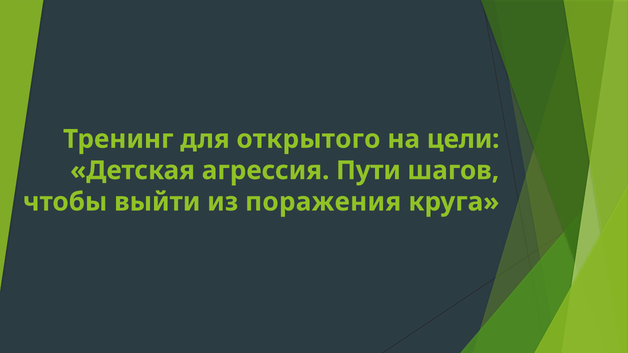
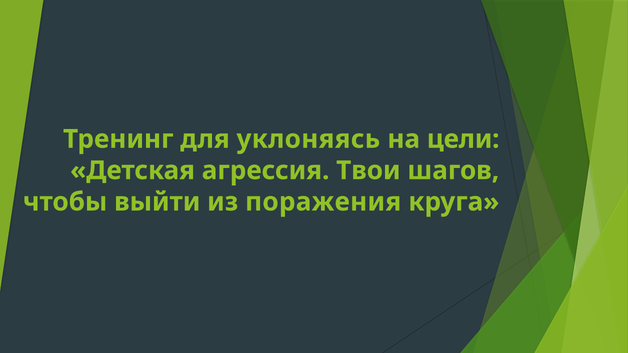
открытого: открытого -> уклоняясь (308, 139)
Пути: Пути -> Твои (368, 171)
